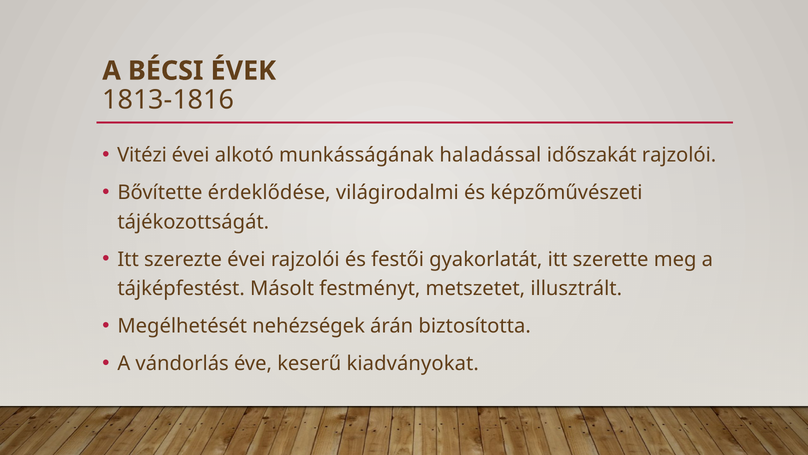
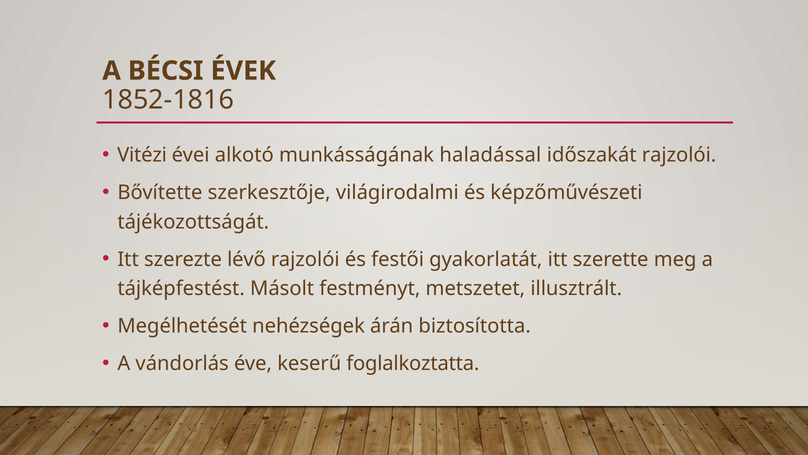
1813-1816: 1813-1816 -> 1852-1816 (168, 100)
érdeklődése: érdeklődése -> szerkesztője (269, 192)
szerezte évei: évei -> lévő (246, 259)
kiadványokat: kiadványokat -> foglalkoztatta (413, 363)
